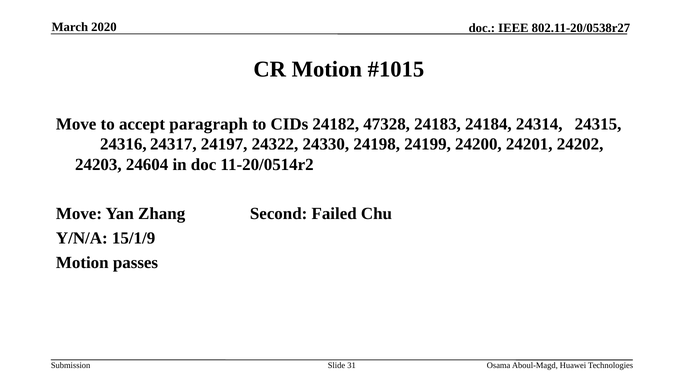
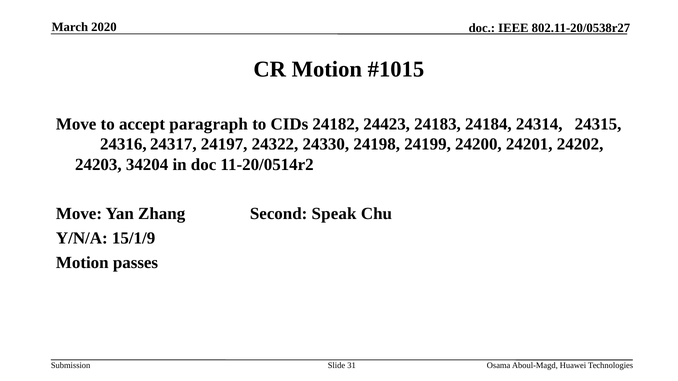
47328: 47328 -> 24423 (387, 124)
24604: 24604 -> 34204 (147, 165)
Failed: Failed -> Speak (334, 214)
